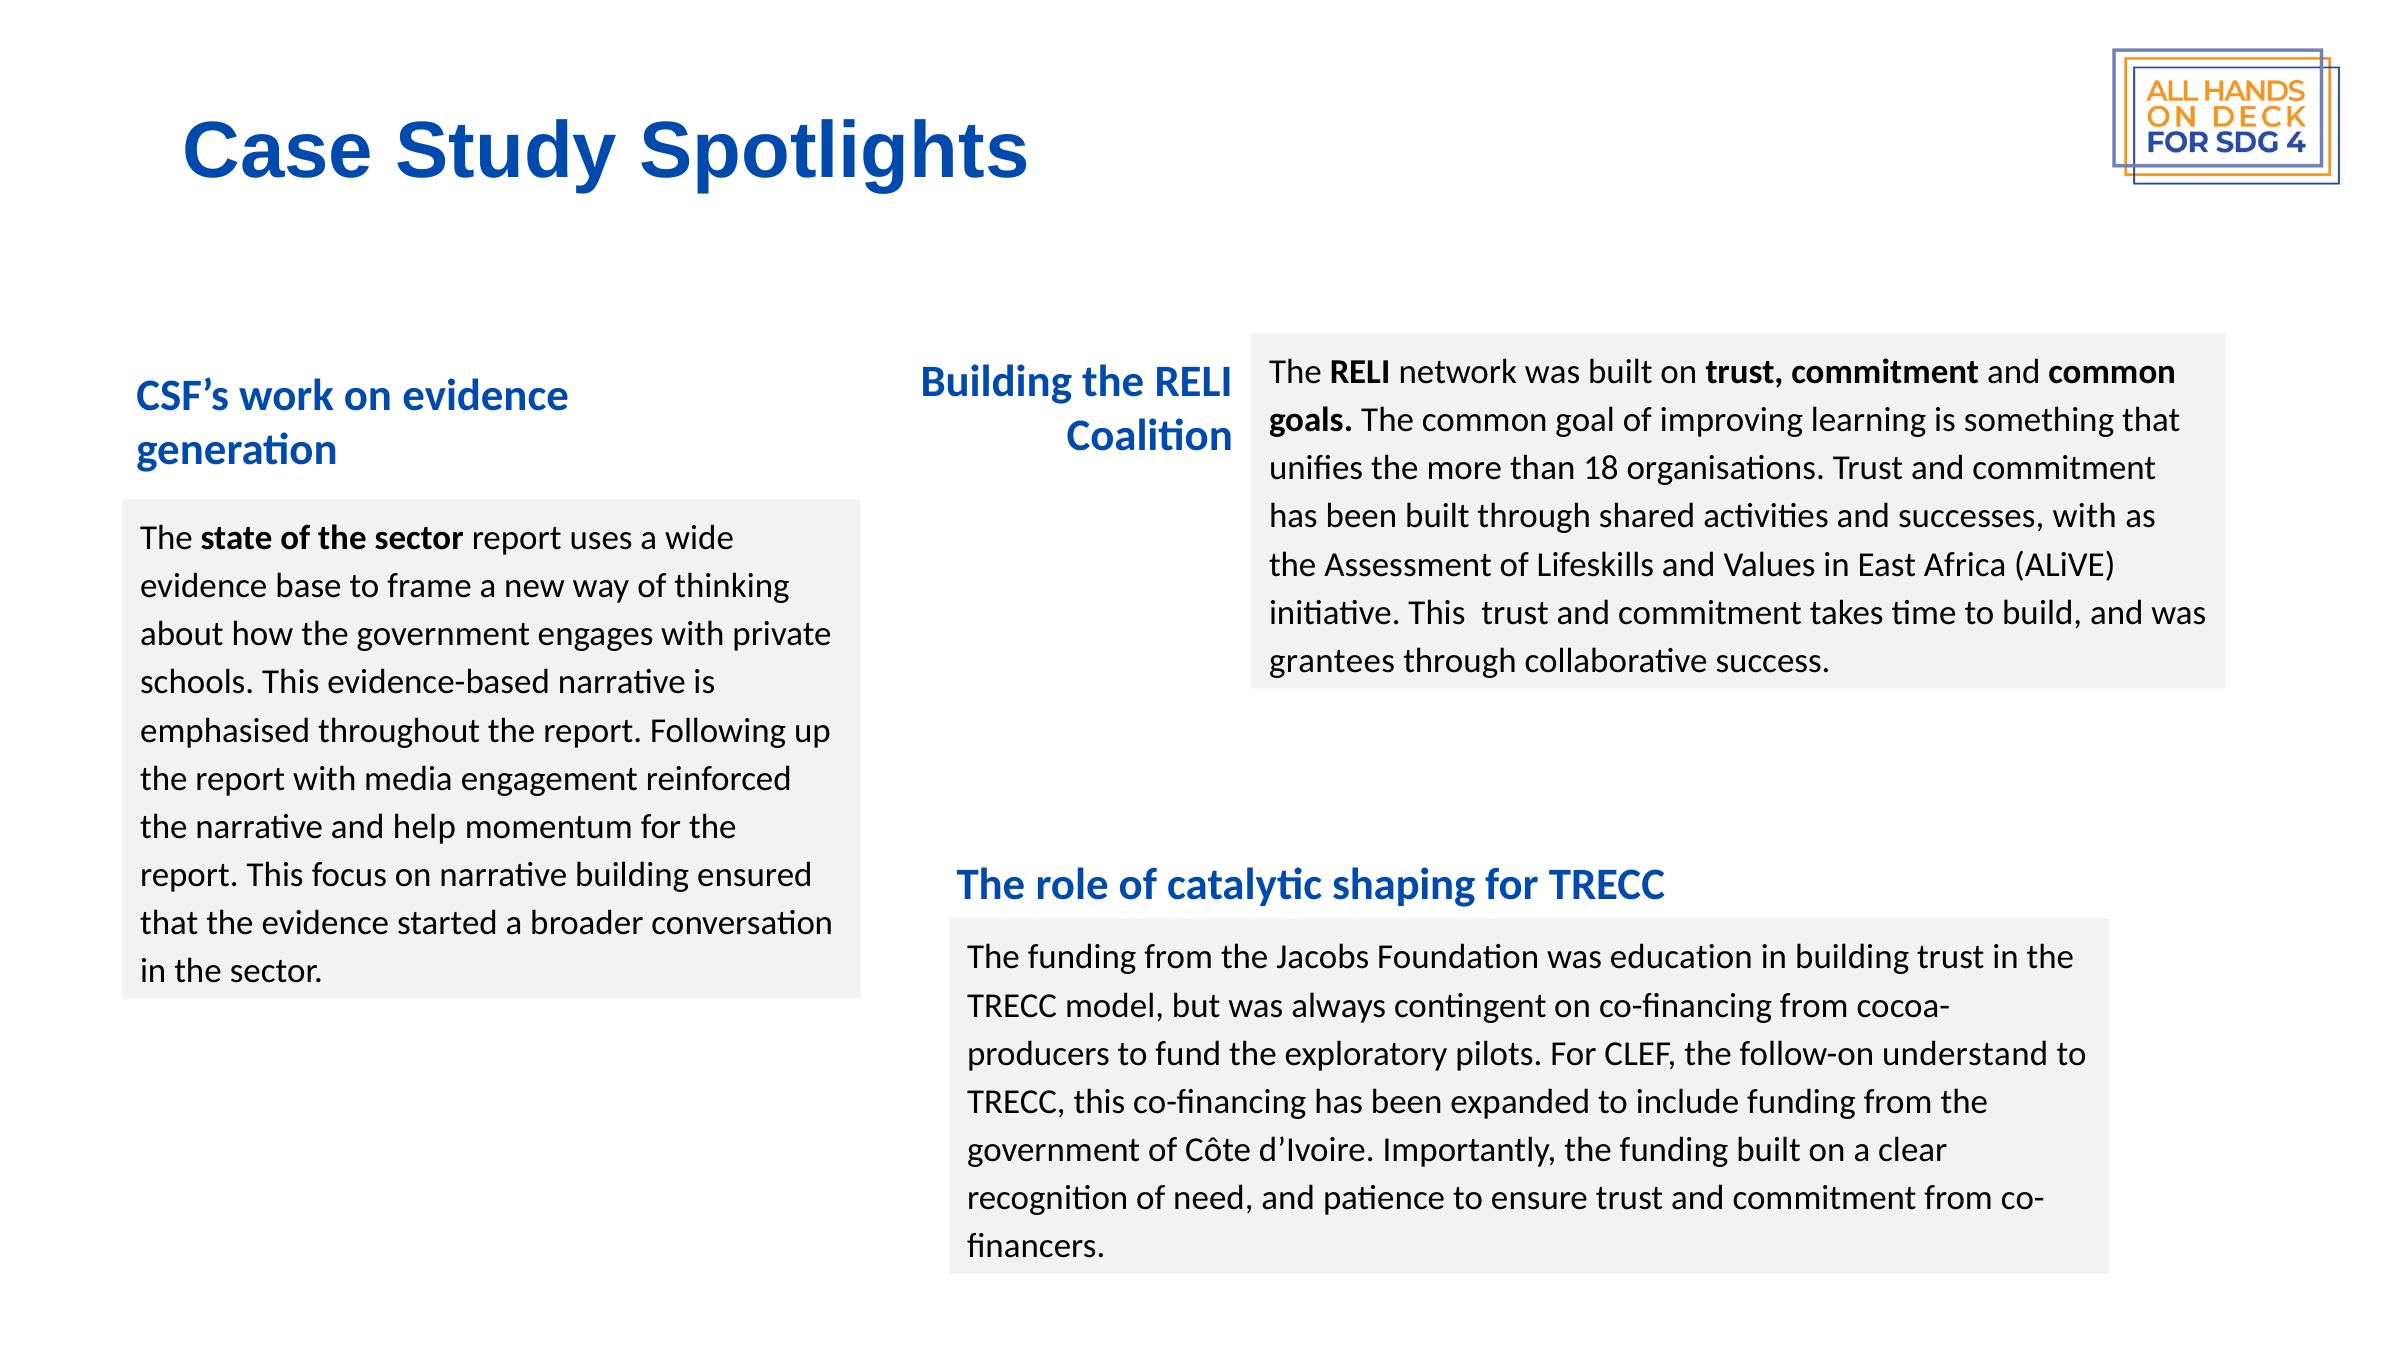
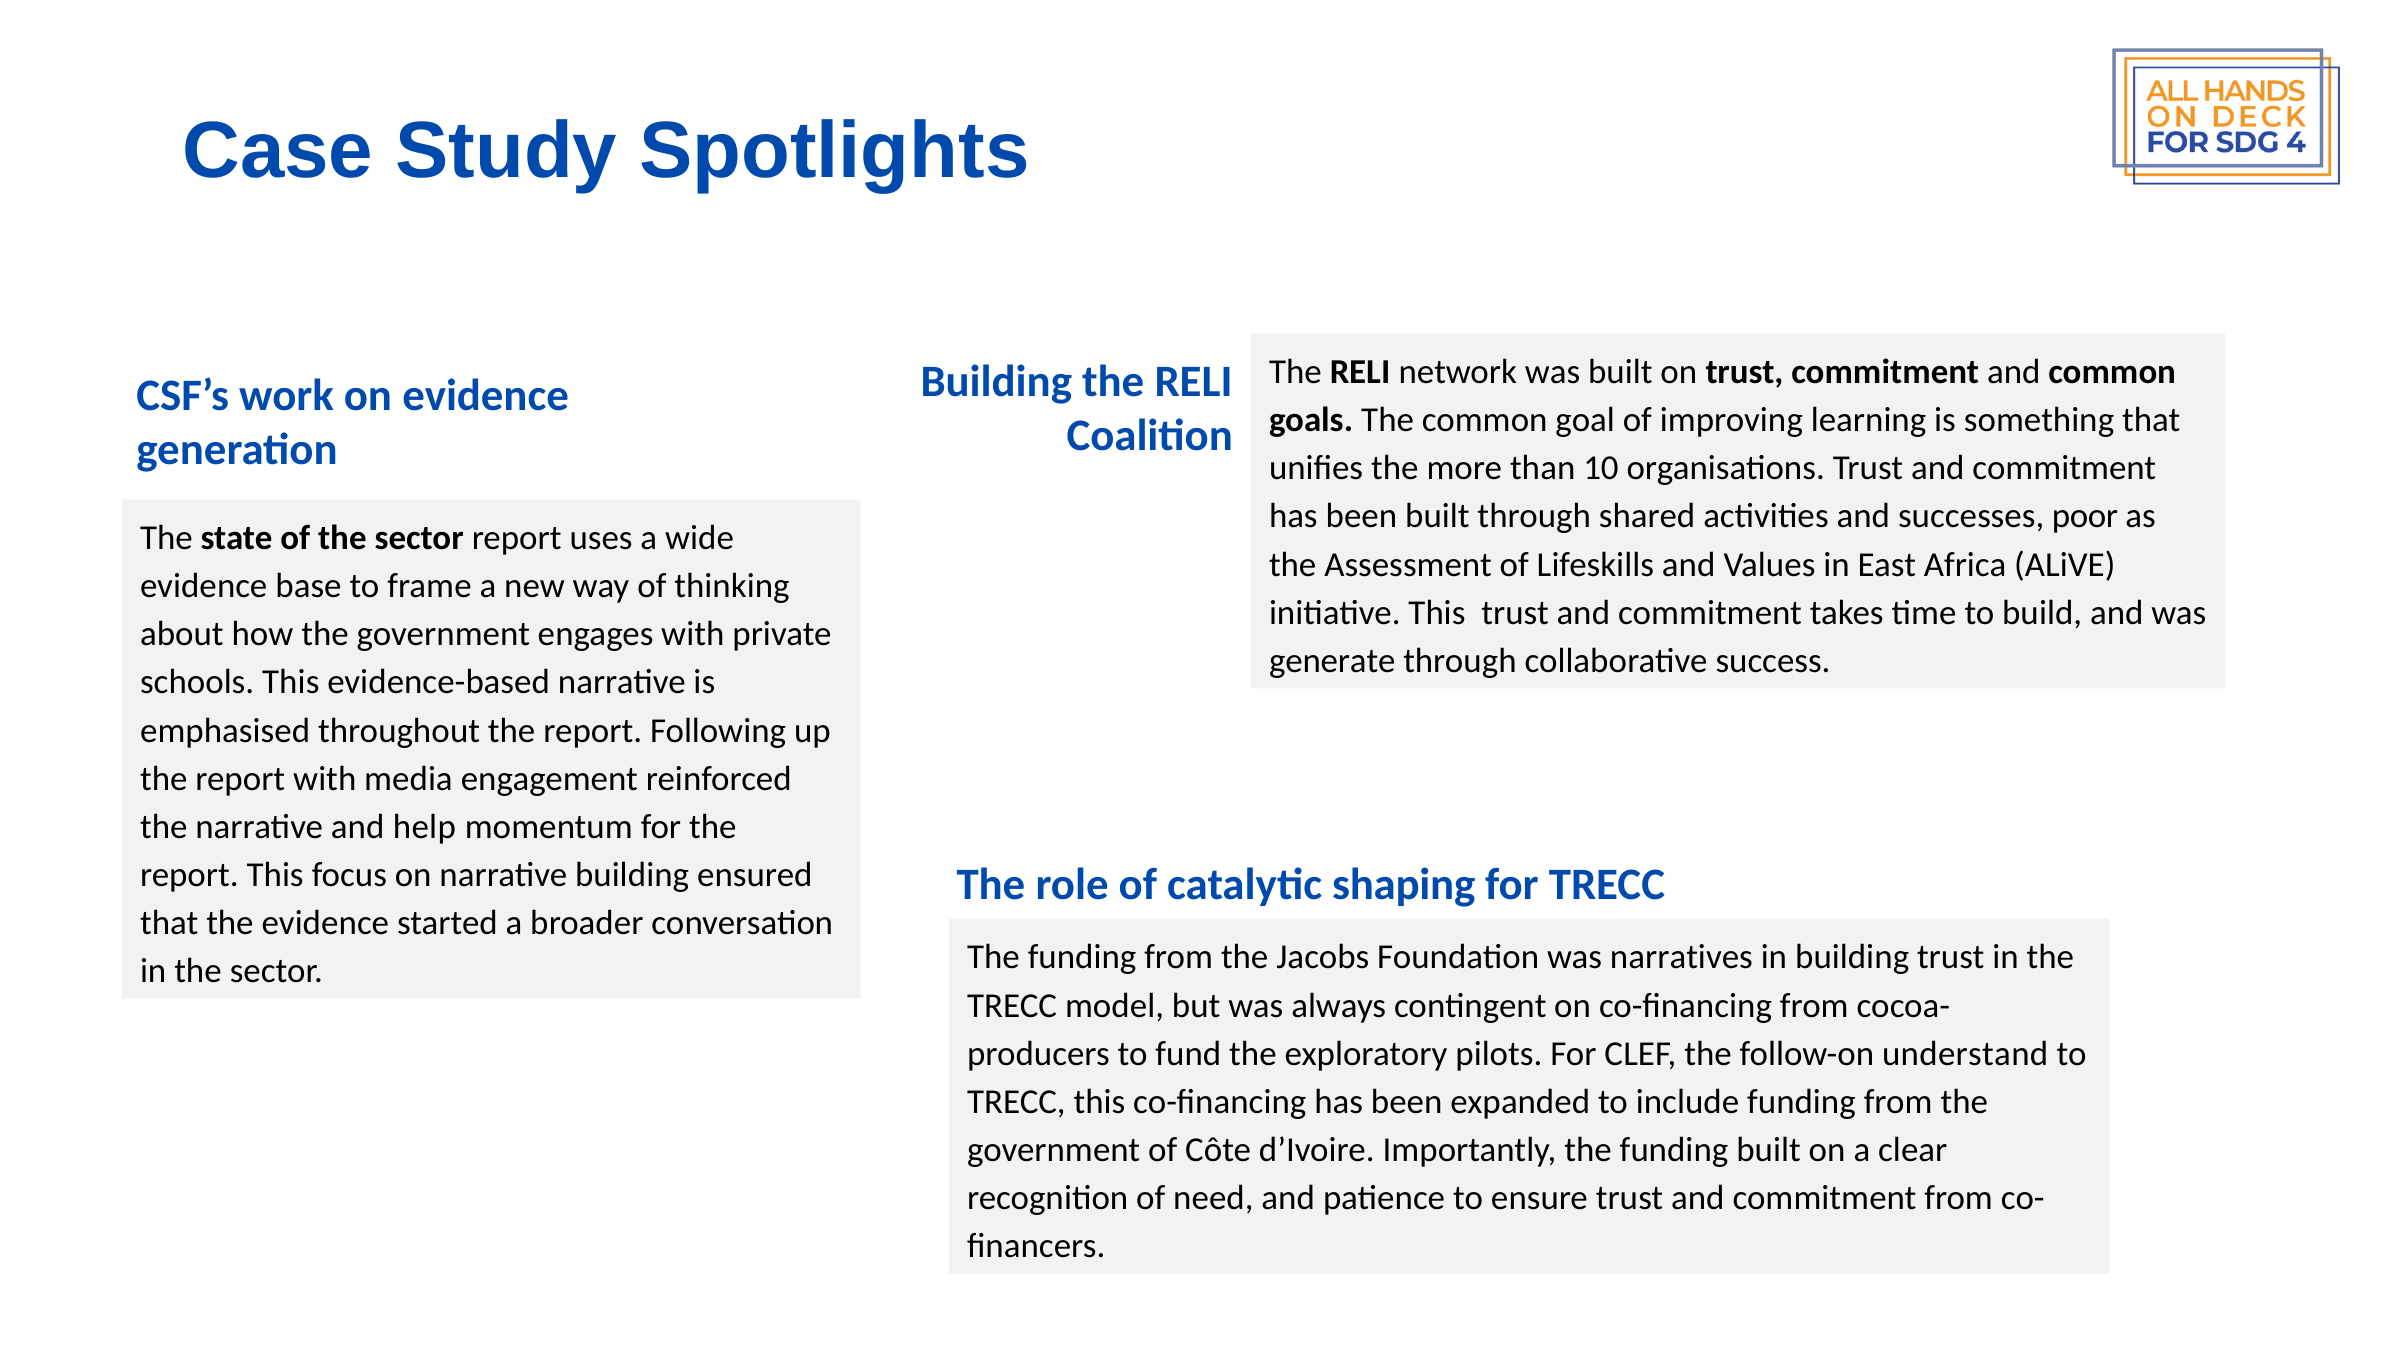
18: 18 -> 10 (1601, 468)
successes with: with -> poor (2085, 516)
grantees: grantees -> generate (1332, 661)
education: education -> narratives (1681, 957)
